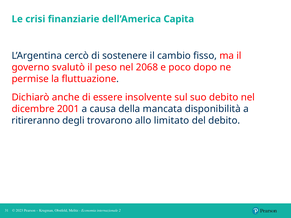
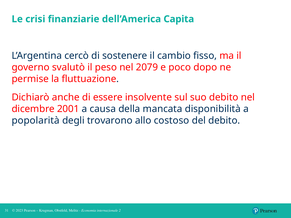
2068: 2068 -> 2079 (147, 67)
ritireranno: ritireranno -> popolarità (36, 121)
limitato: limitato -> costoso (172, 121)
